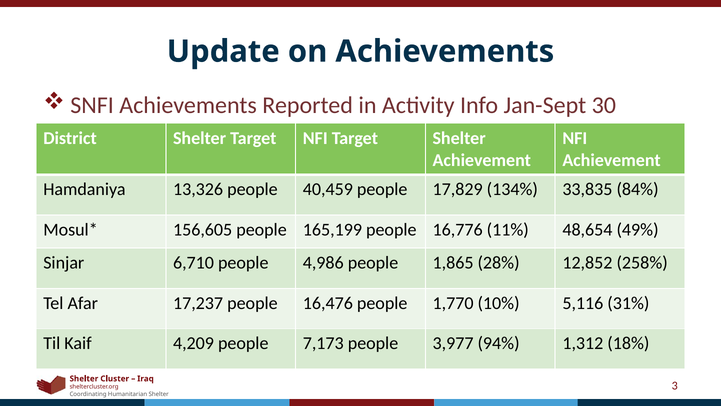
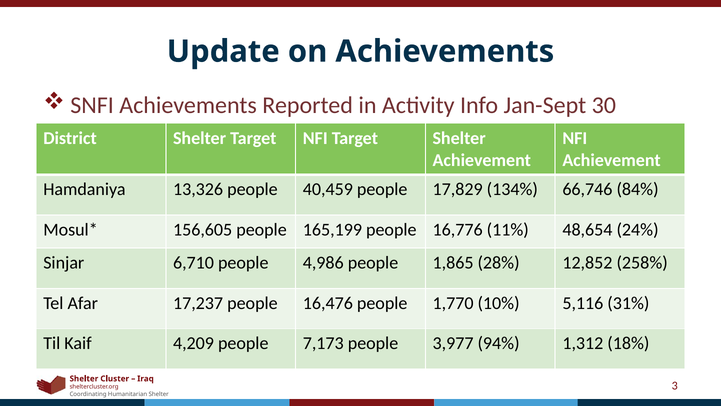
33,835: 33,835 -> 66,746 (587, 189)
49%: 49% -> 24% (638, 229)
